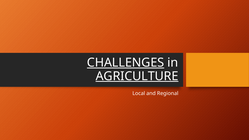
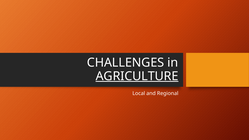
CHALLENGES underline: present -> none (126, 63)
